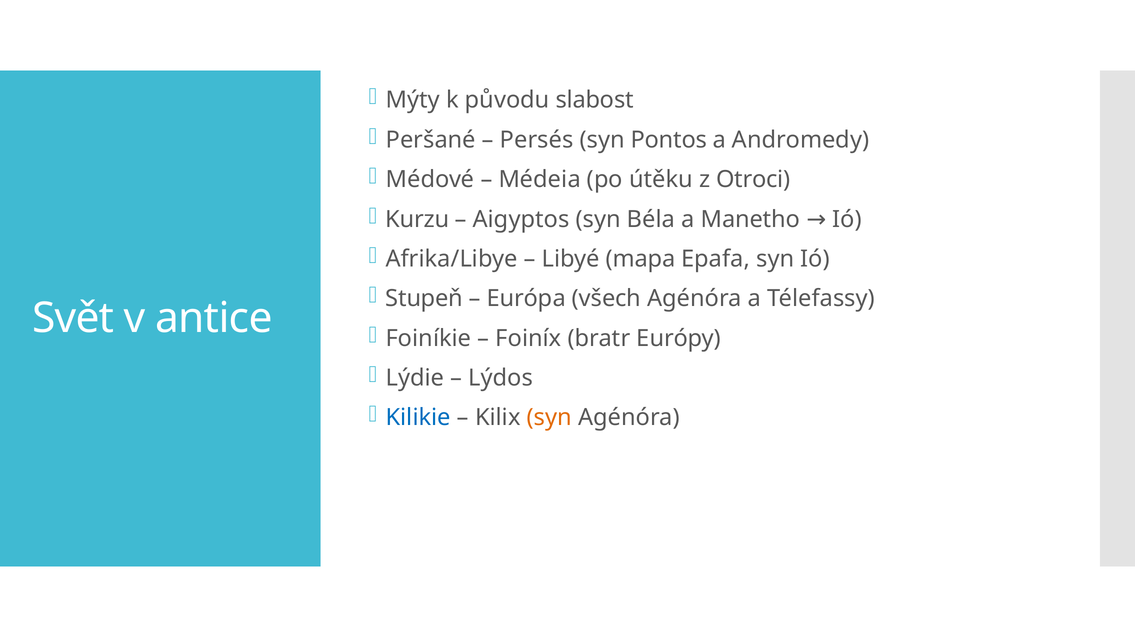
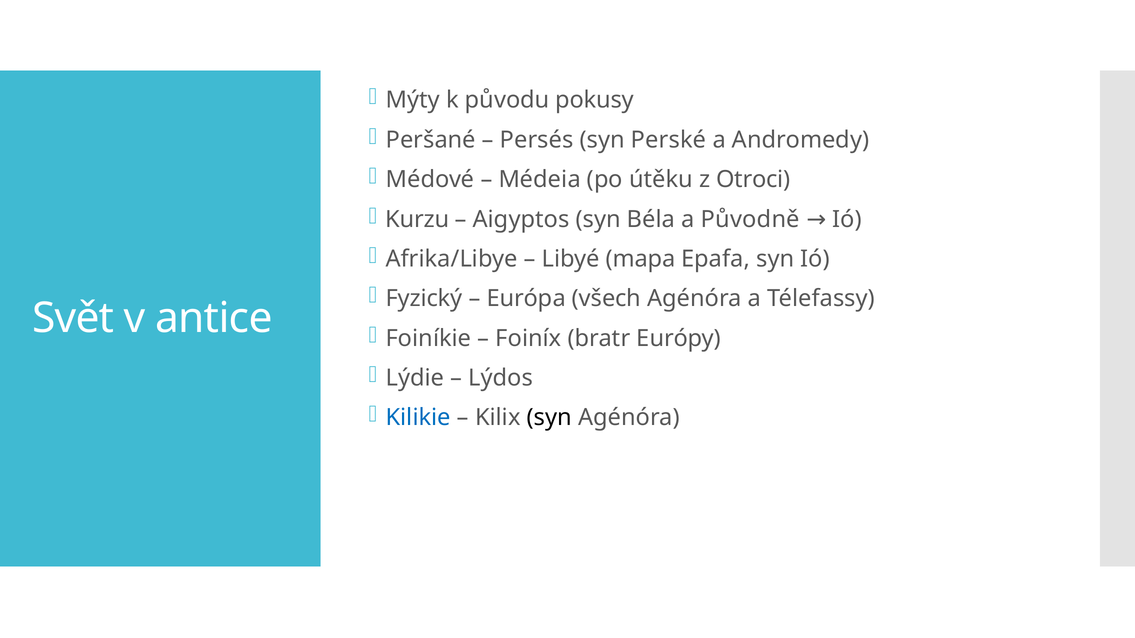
slabost: slabost -> pokusy (595, 100)
Pontos: Pontos -> Perské (669, 140)
Manetho: Manetho -> Původně (750, 219)
Stupeň: Stupeň -> Fyzický (424, 299)
syn colour: orange -> black (549, 418)
